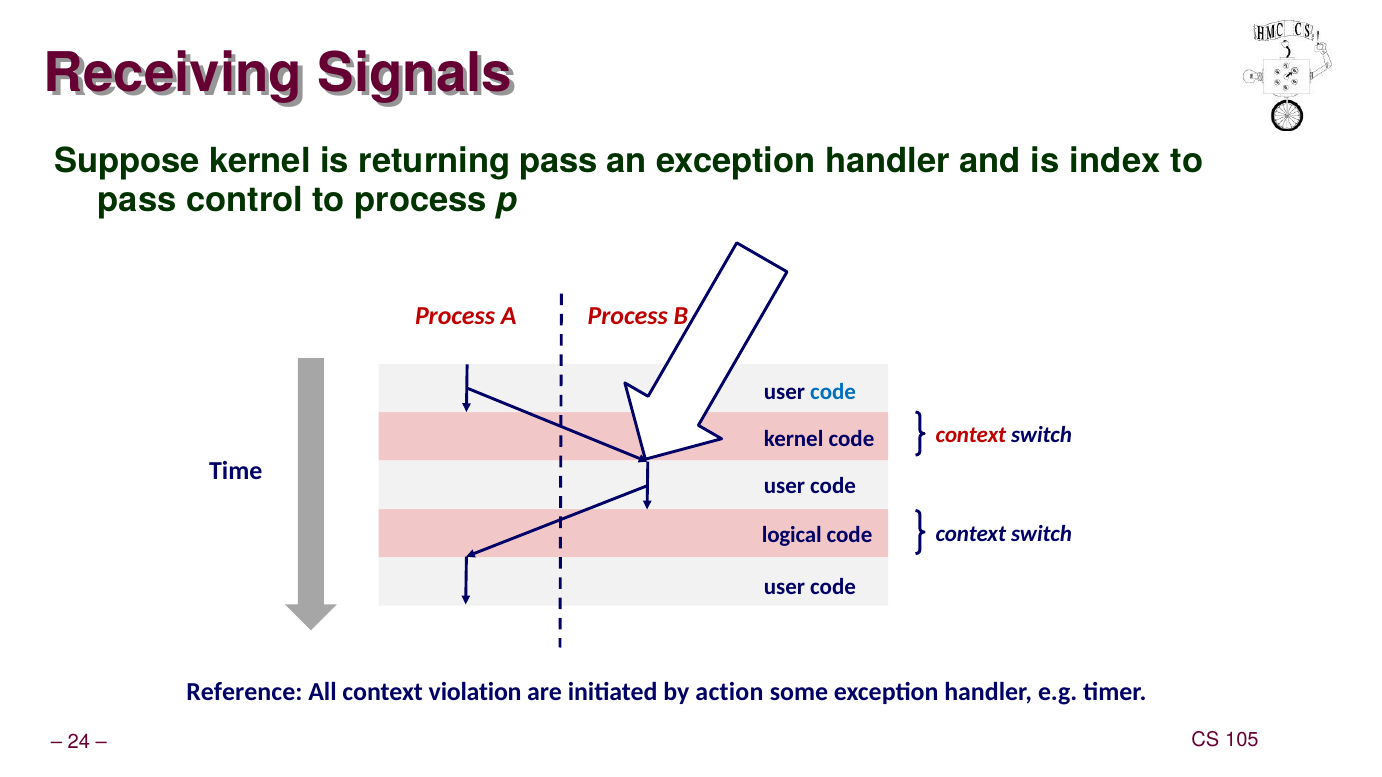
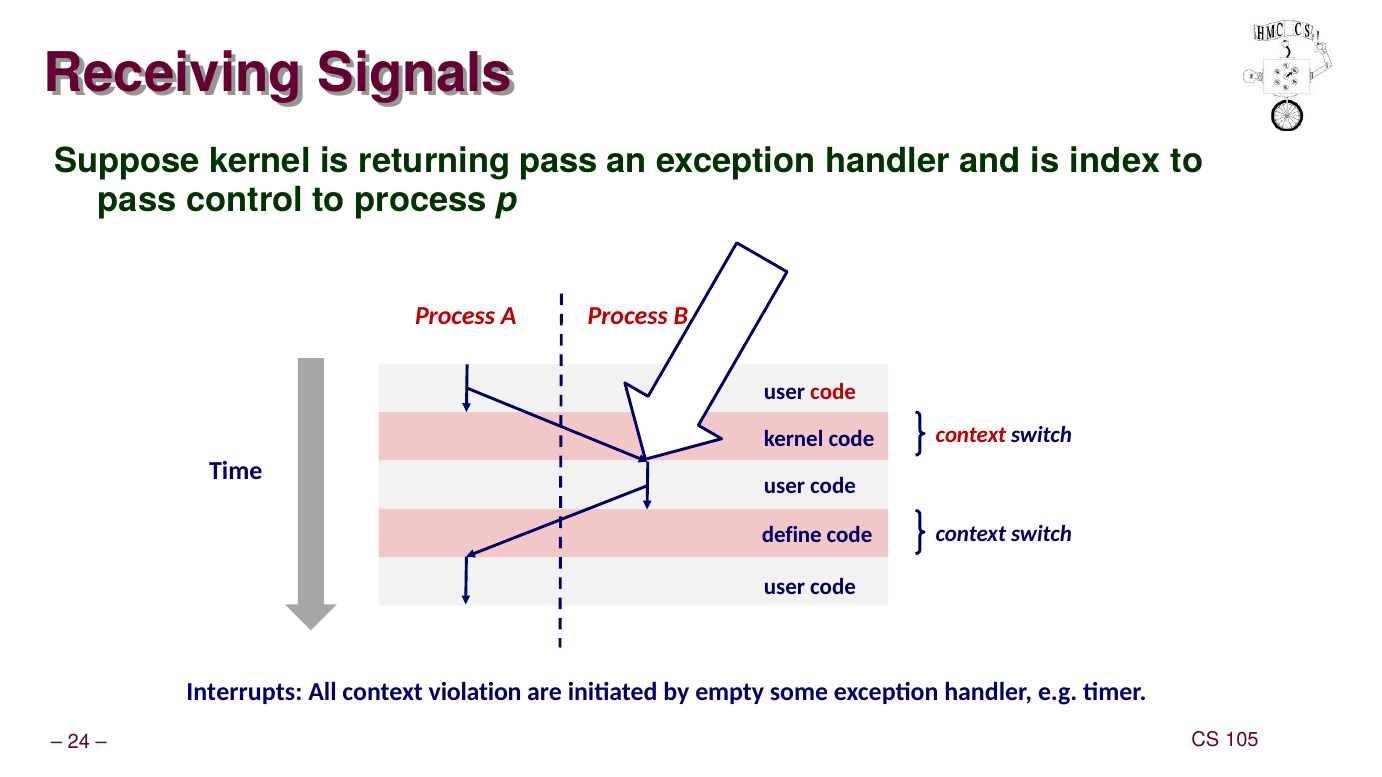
code colour: blue -> red (833, 392)
logical: logical -> define (792, 535)
Reference: Reference -> Interrupts (244, 693)
action: action -> empty (730, 693)
